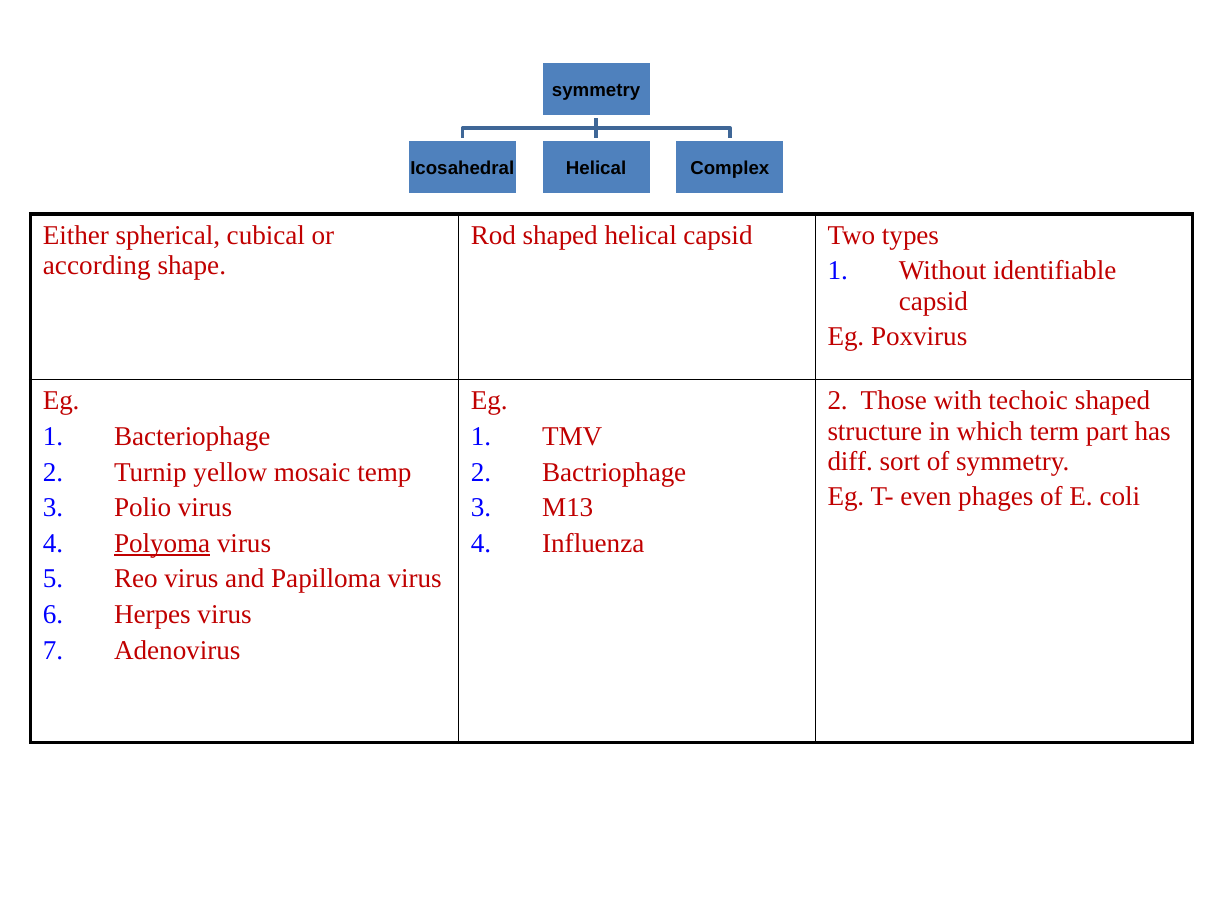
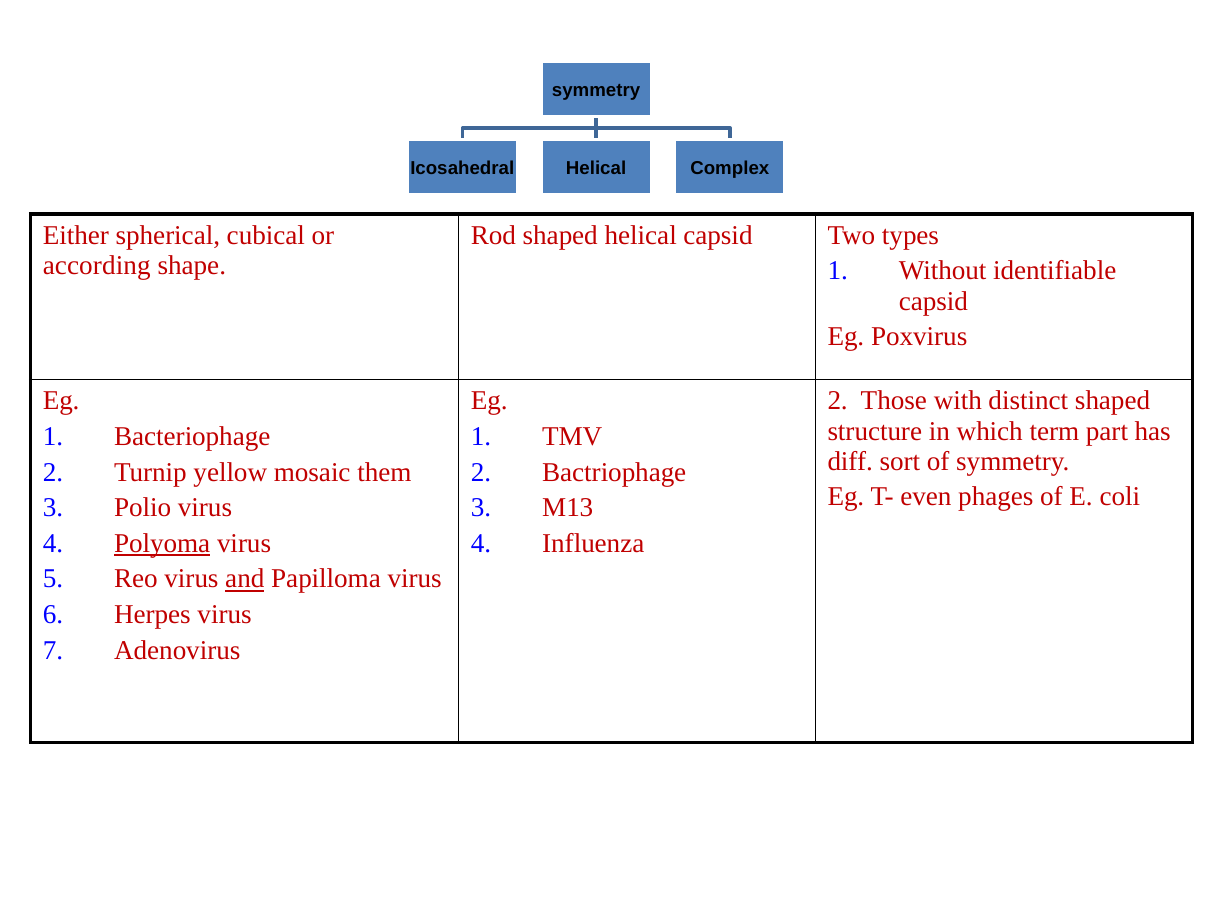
techoic: techoic -> distinct (1028, 401)
temp: temp -> them (384, 472)
and underline: none -> present (245, 579)
